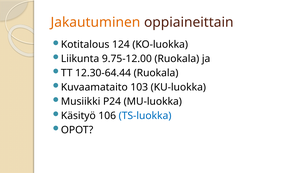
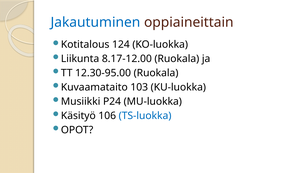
Jakautuminen colour: orange -> blue (96, 22)
9.75-12.00: 9.75-12.00 -> 8.17-12.00 (127, 59)
12.30-64.44: 12.30-64.44 -> 12.30-95.00 (103, 73)
